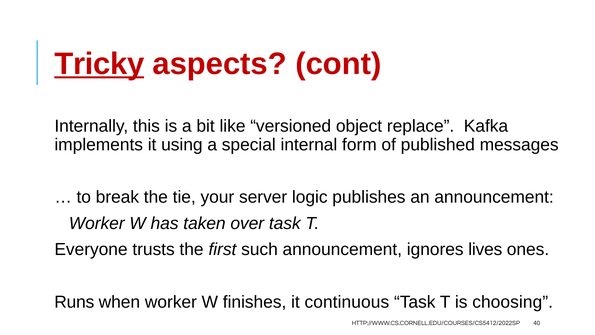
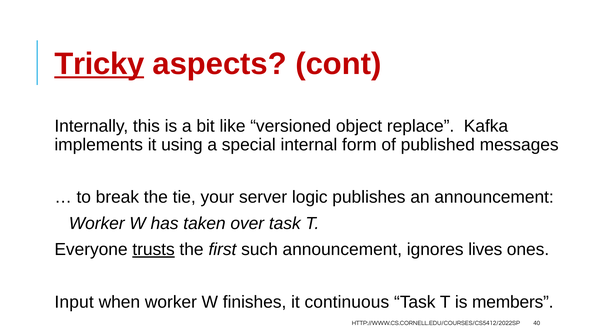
trusts underline: none -> present (154, 249)
Runs: Runs -> Input (74, 302)
choosing: choosing -> members (513, 302)
